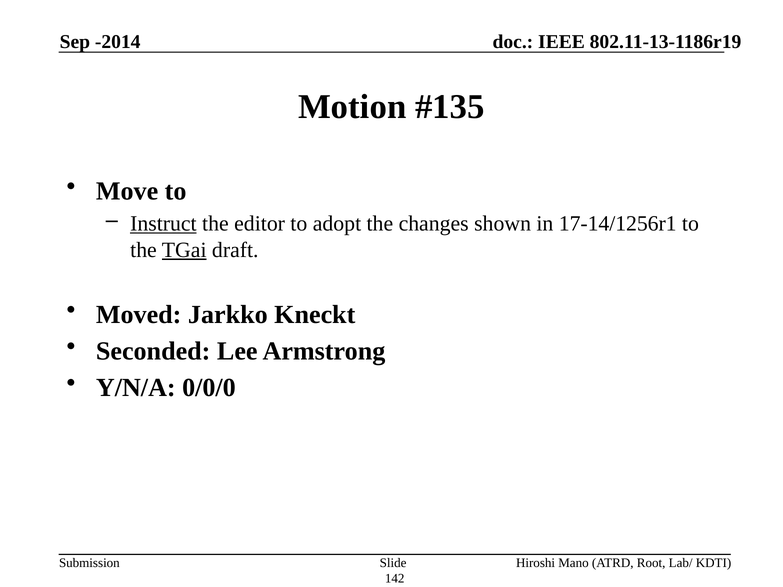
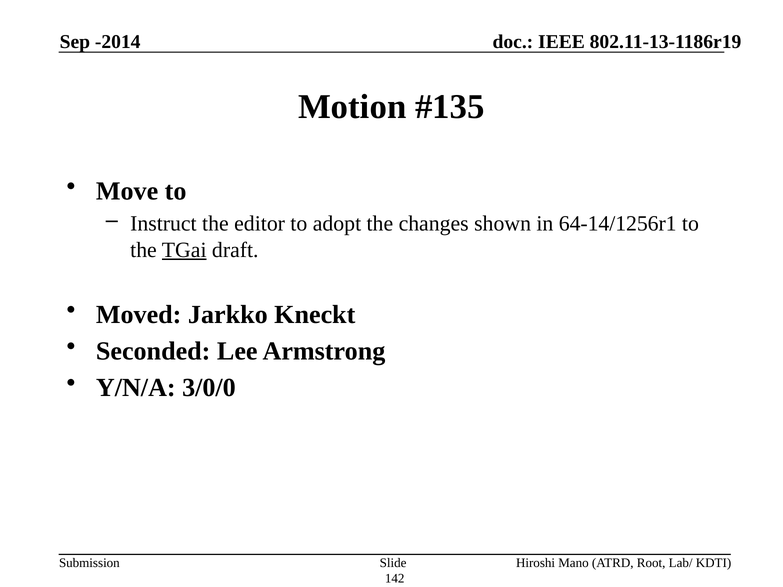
Instruct underline: present -> none (163, 224)
17-14/1256r1: 17-14/1256r1 -> 64-14/1256r1 (618, 224)
0/0/0: 0/0/0 -> 3/0/0 (209, 388)
